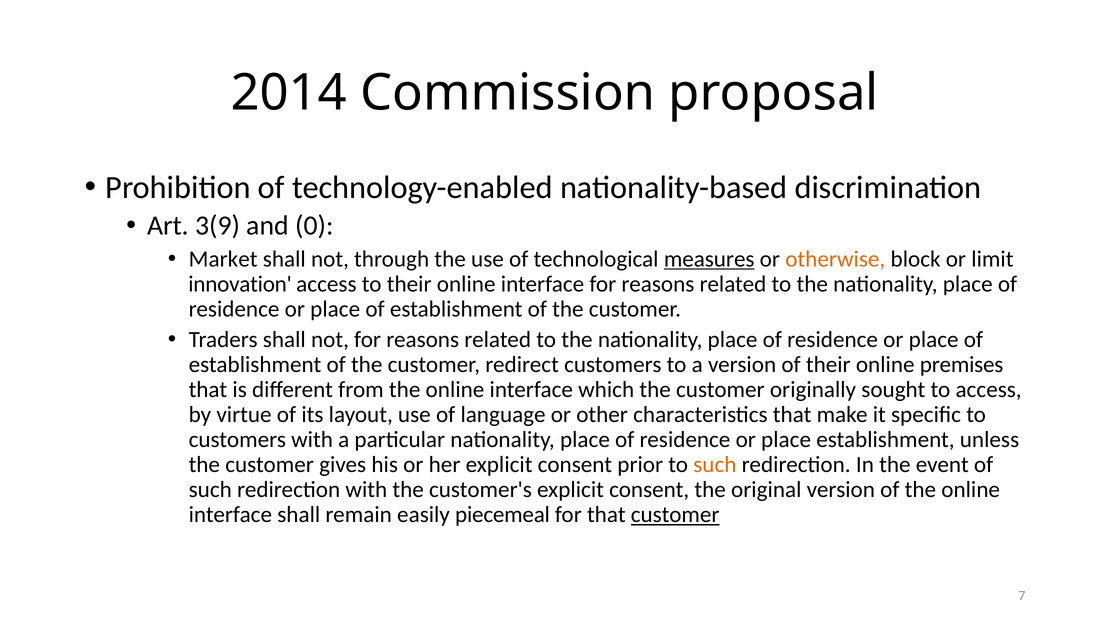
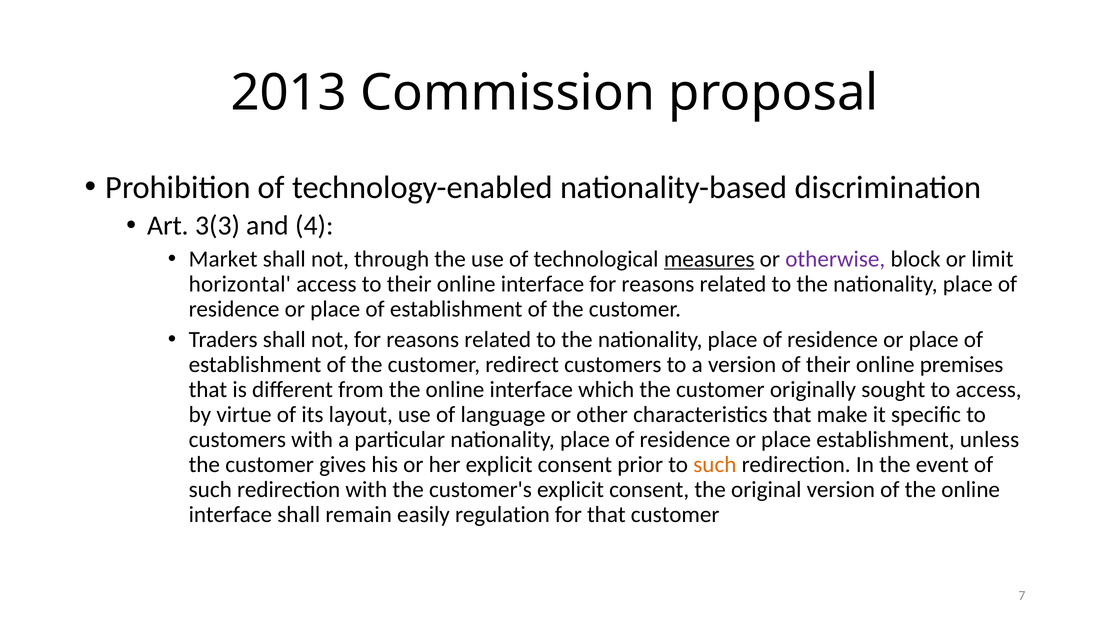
2014: 2014 -> 2013 (289, 93)
3(9: 3(9 -> 3(3 (218, 226)
0: 0 -> 4 (314, 226)
otherwise colour: orange -> purple (835, 259)
innovation: innovation -> horizontal (240, 284)
piecemeal: piecemeal -> regulation (502, 515)
customer underline: present -> none (675, 515)
